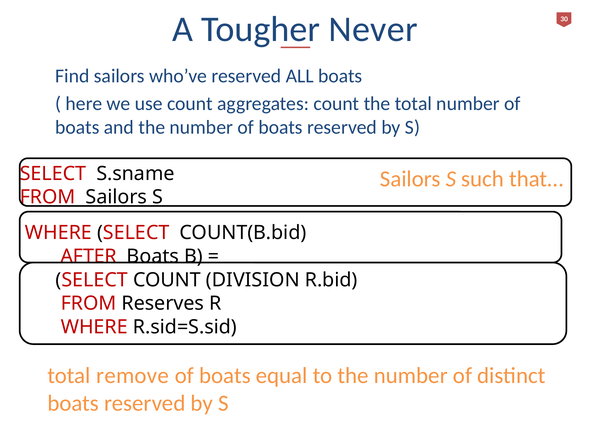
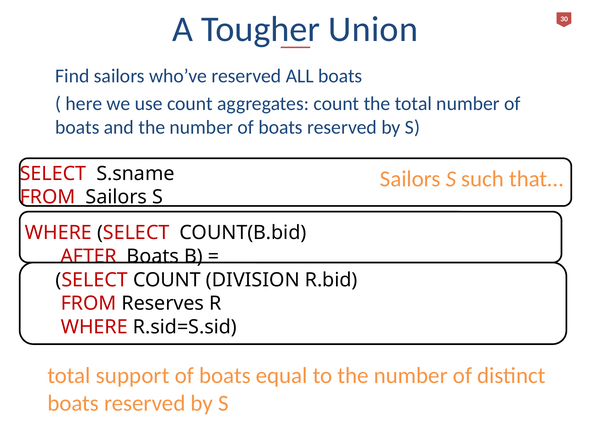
Never: Never -> Union (373, 29)
remove: remove -> support (133, 376)
